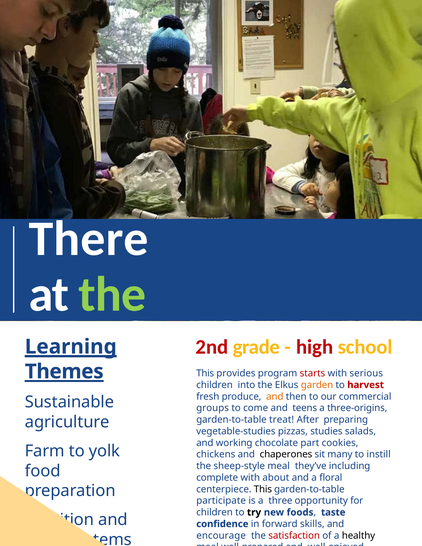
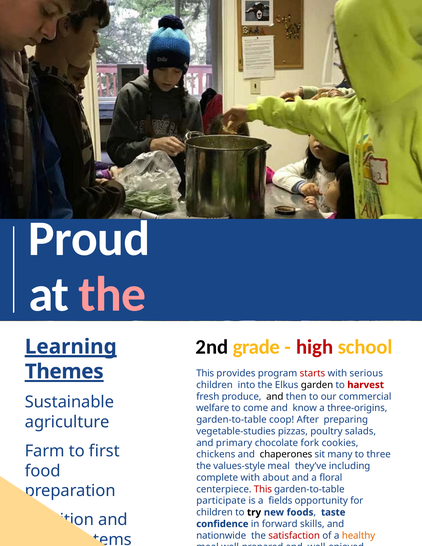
There: There -> Proud (89, 239)
the colour: light green -> pink (112, 294)
2nd colour: red -> black (212, 347)
garden colour: orange -> black (317, 385)
and colour: orange -> black (275, 397)
groups: groups -> welfare (213, 408)
teens: teens -> know (305, 408)
treat: treat -> coop (282, 420)
studies: studies -> poultry (326, 431)
working: working -> primary (234, 443)
part: part -> fork (310, 443)
yolk: yolk -> first (104, 451)
instill: instill -> three (379, 455)
sheep-style: sheep-style -> values-style (239, 466)
This colour: black -> red (263, 489)
three: three -> fields (280, 501)
encourage: encourage -> nationwide (221, 536)
healthy colour: black -> orange (359, 536)
